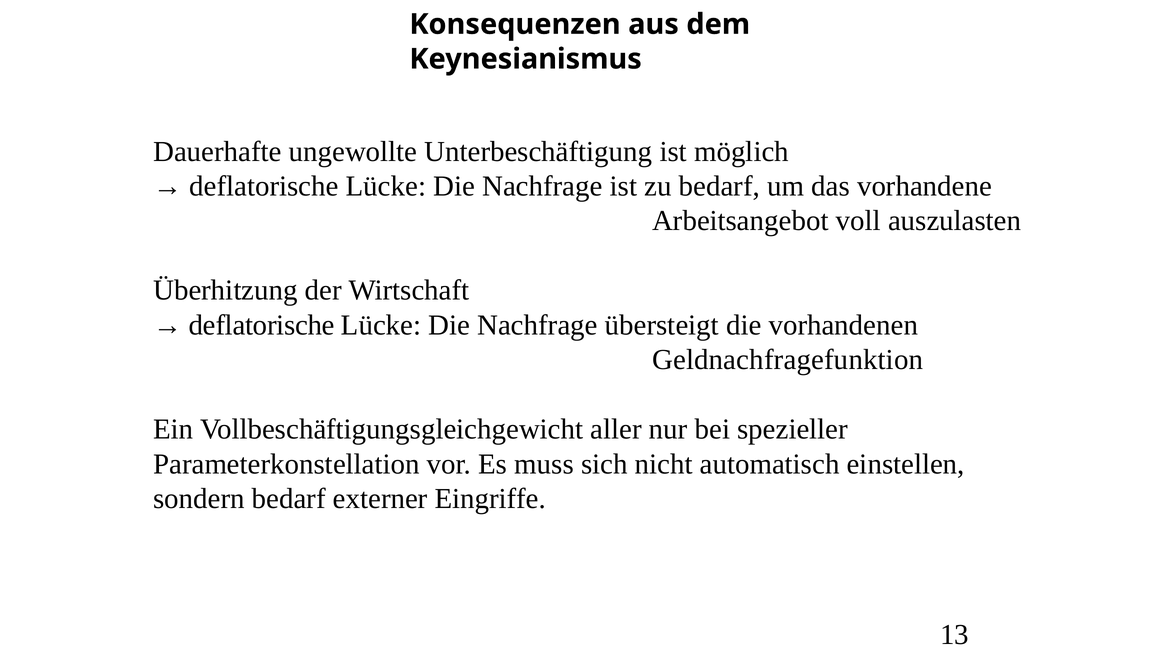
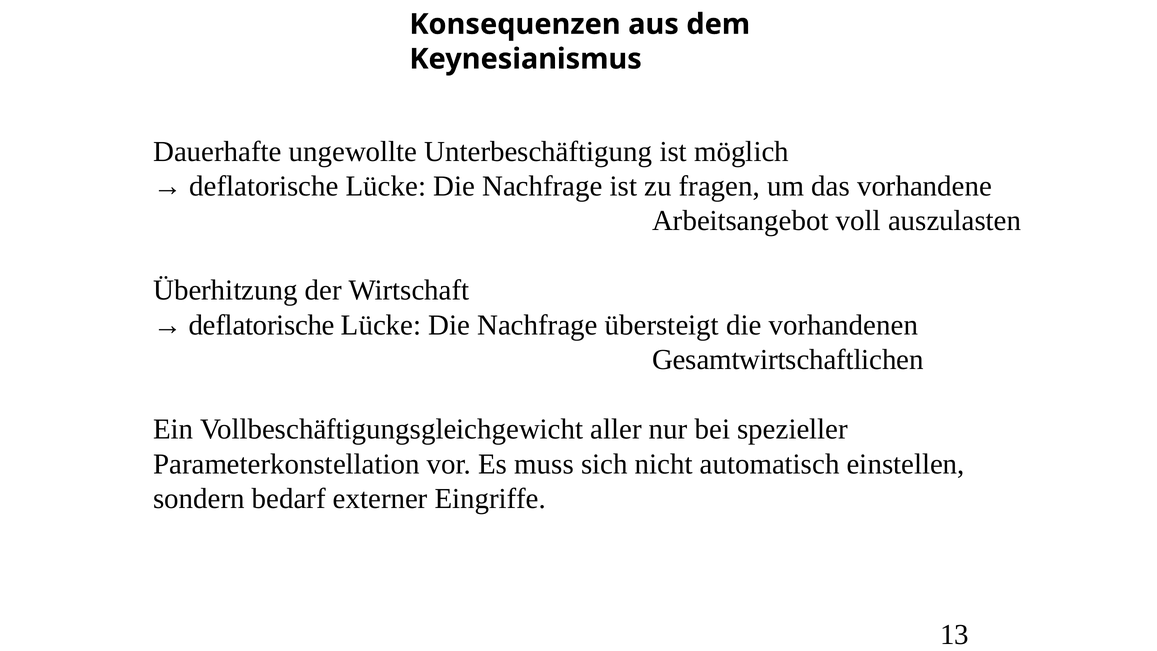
zu bedarf: bedarf -> fragen (719, 186)
Geldnachfragefunktion: Geldnachfragefunktion -> Gesamtwirtschaftlichen (788, 360)
